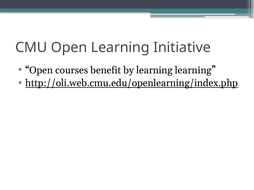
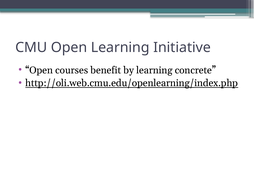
learning learning: learning -> concrete (195, 70)
